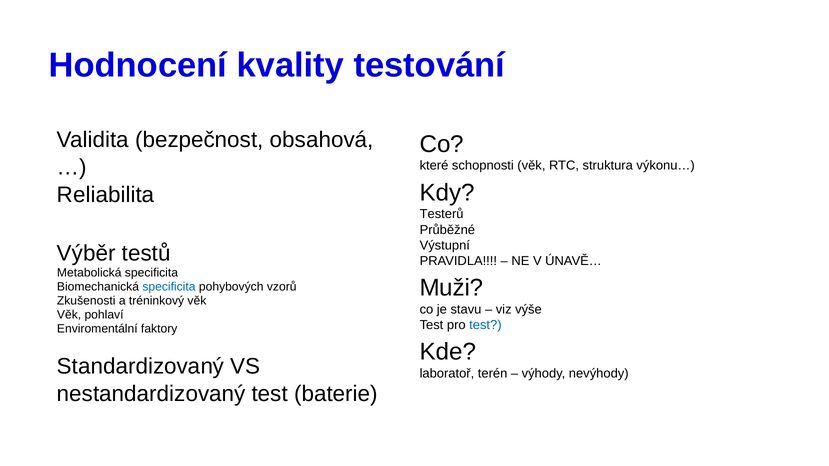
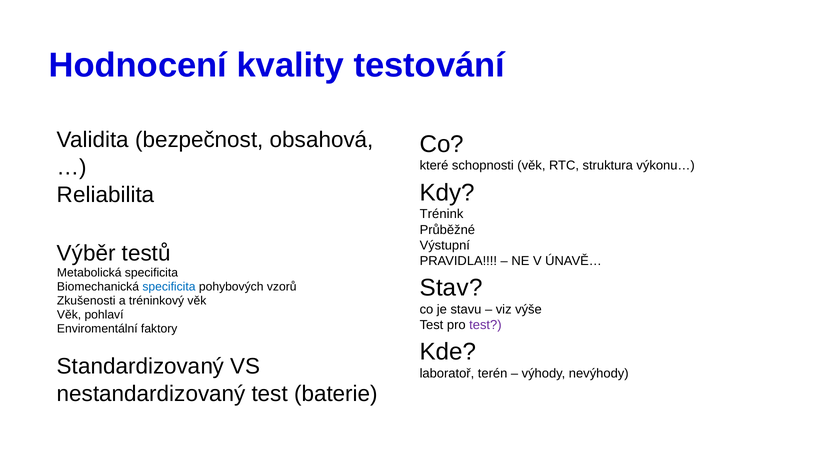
Testerů: Testerů -> Trénink (442, 214)
Muži: Muži -> Stav (451, 288)
test colour: blue -> purple (485, 325)
